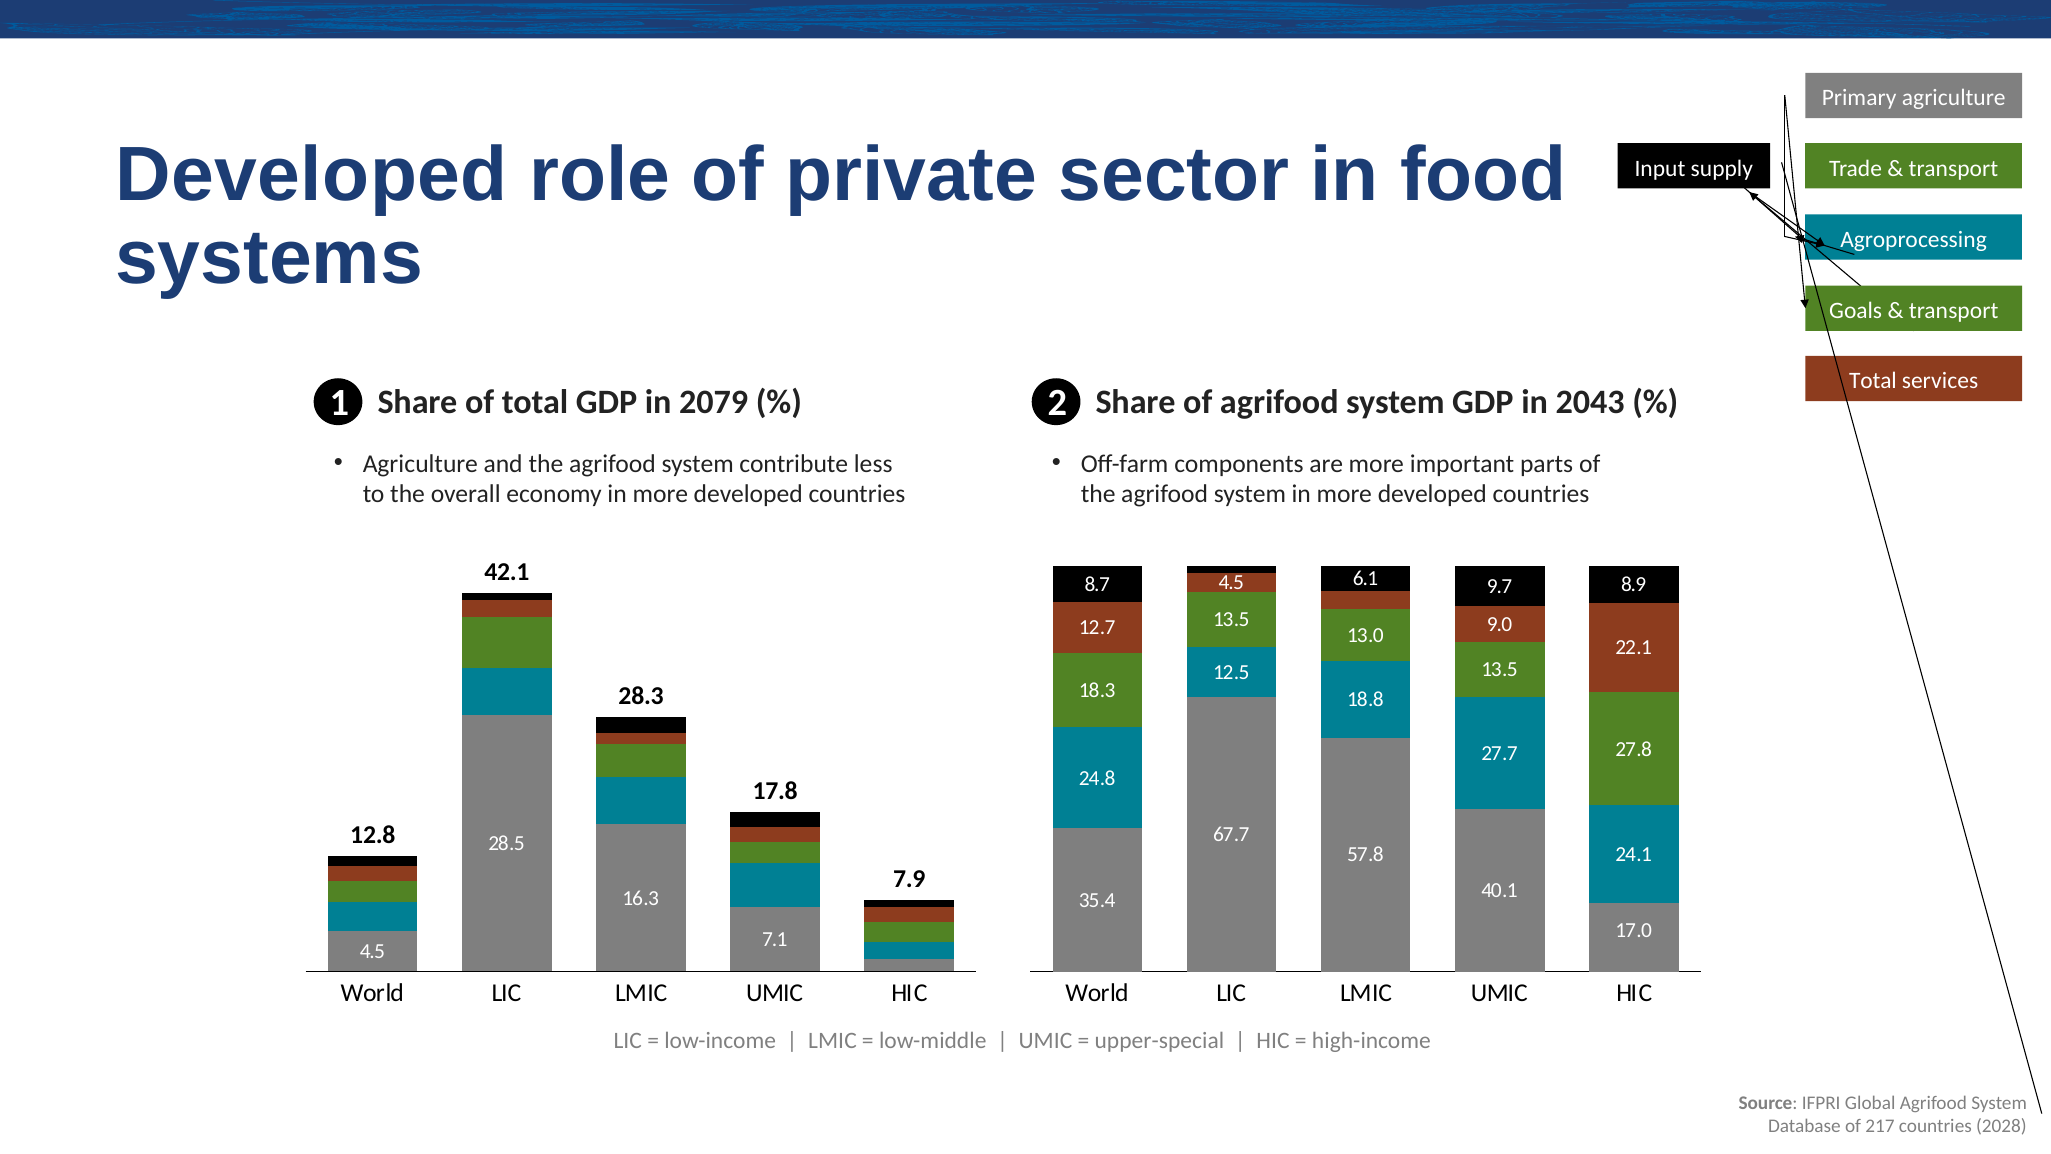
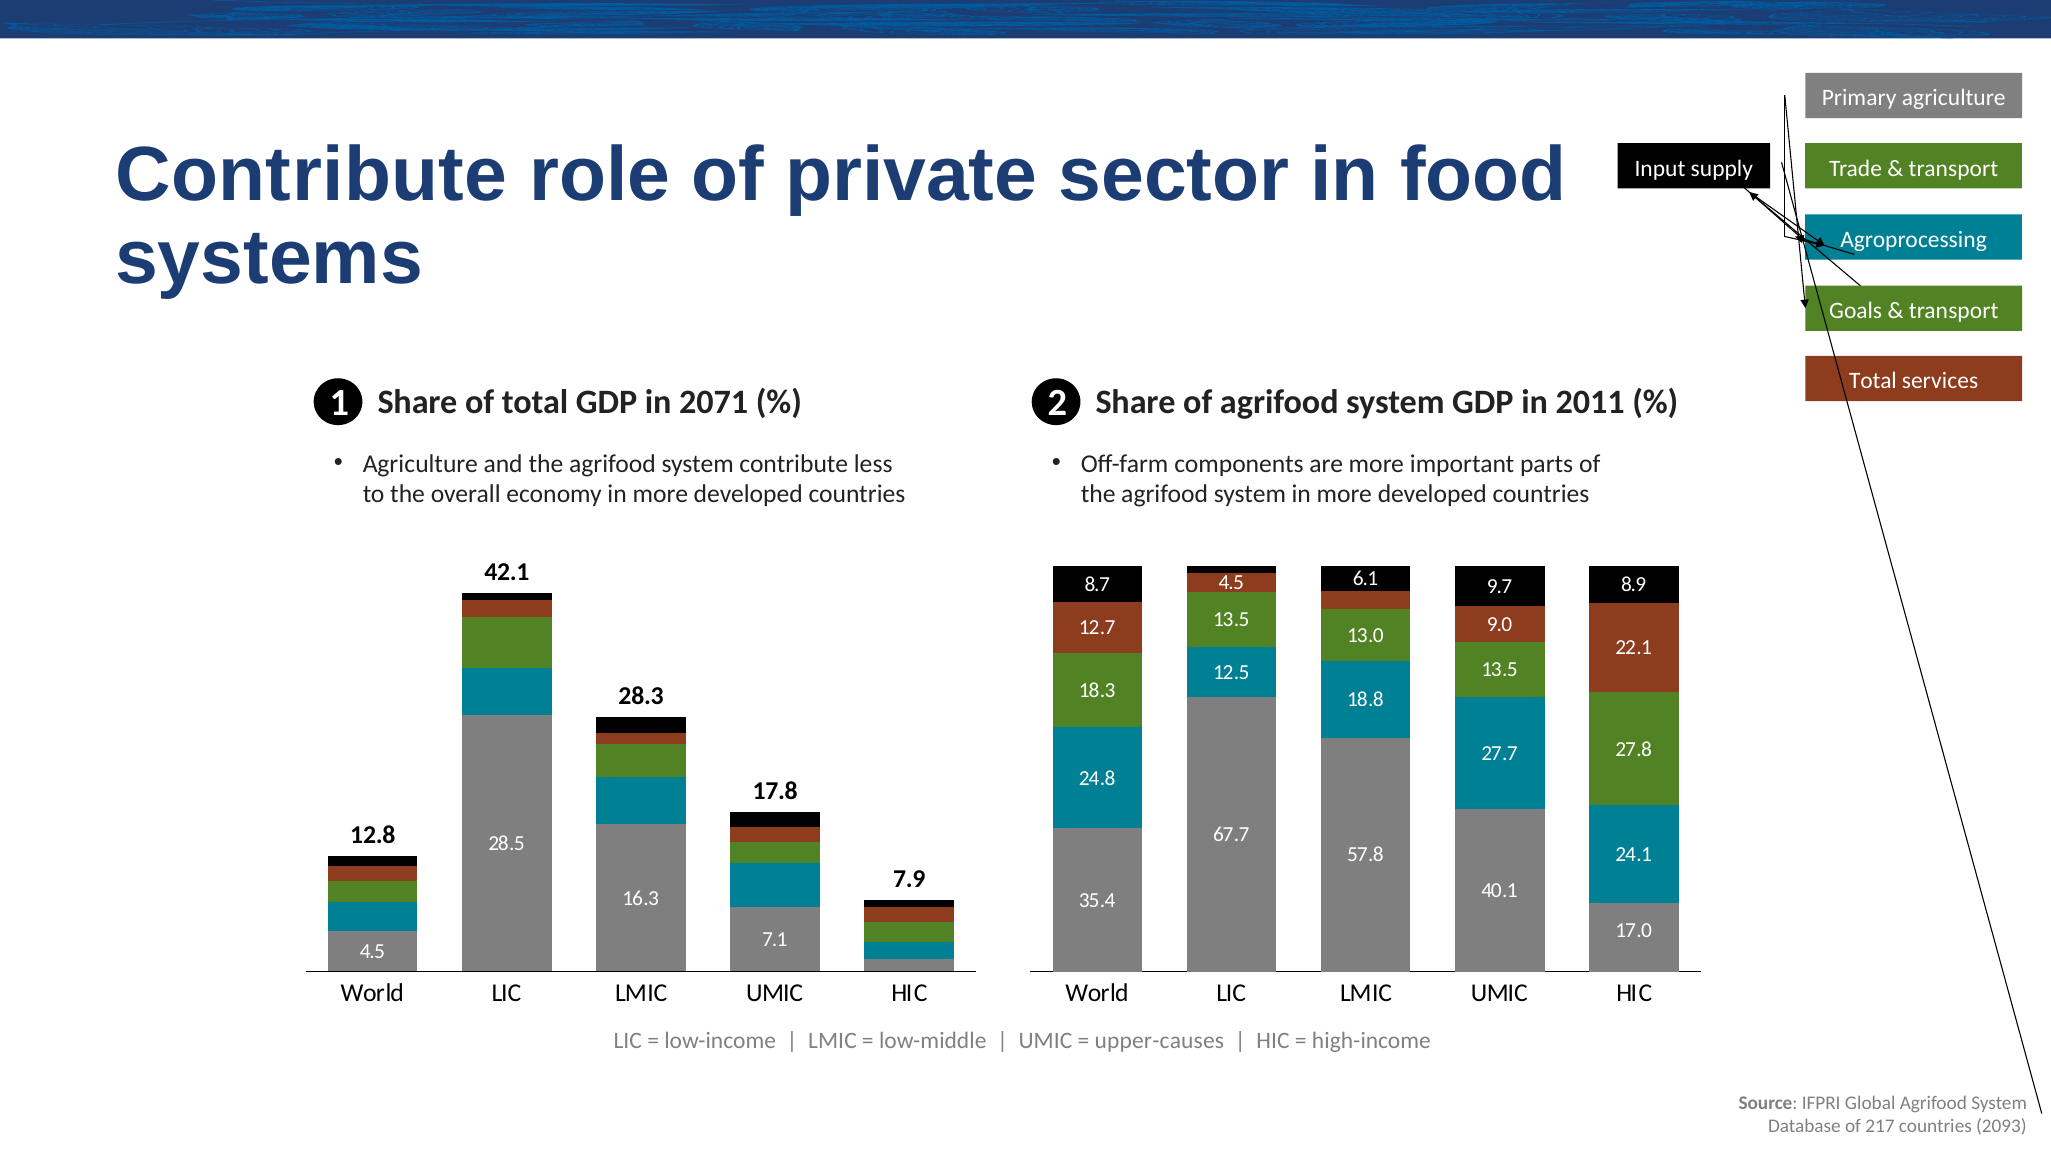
Developed: Developed -> Contribute (311, 175)
2079: 2079 -> 2071 (714, 402)
2043: 2043 -> 2011 (1590, 402)
upper-special: upper-special -> upper-causes (1159, 1040)
2028: 2028 -> 2093 (2001, 1126)
